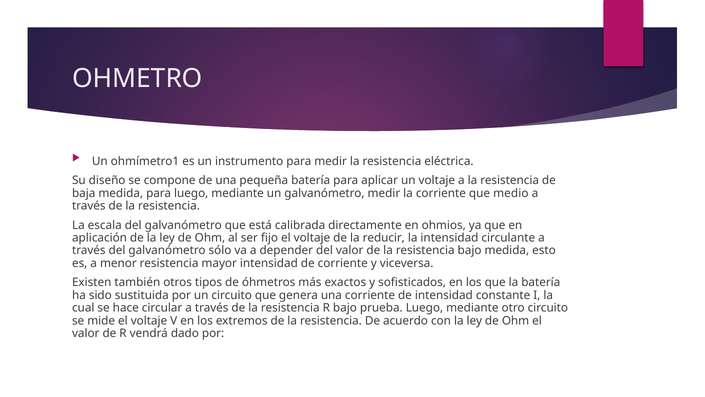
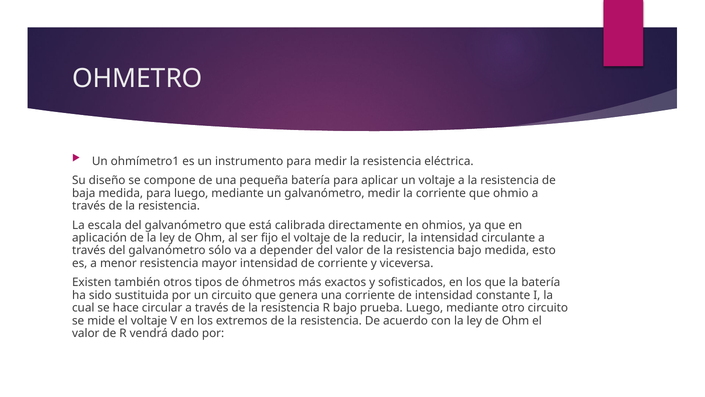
medio: medio -> ohmio (511, 193)
